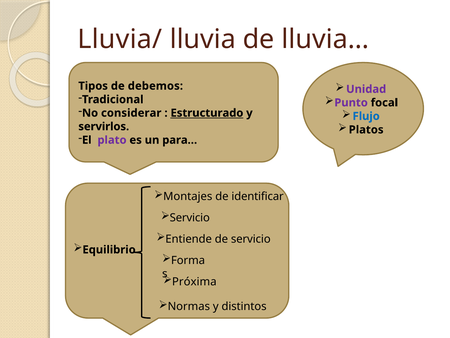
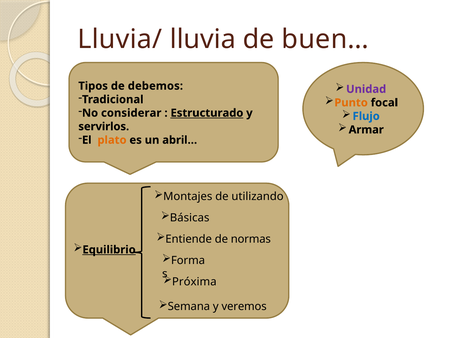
lluvia…: lluvia… -> buen… (325, 39)
Punto colour: purple -> orange (351, 103)
Platos: Platos -> Armar (366, 130)
plato colour: purple -> orange (112, 140)
para…: para… -> abril… (180, 140)
identificar: identificar -> utilizando (258, 196)
Servicio: Servicio -> Básicas (190, 217)
de servicio: servicio -> normas (251, 239)
Equilibrio underline: none -> present (109, 249)
Normas: Normas -> Semana (189, 306)
distintos: distintos -> veremos (244, 306)
